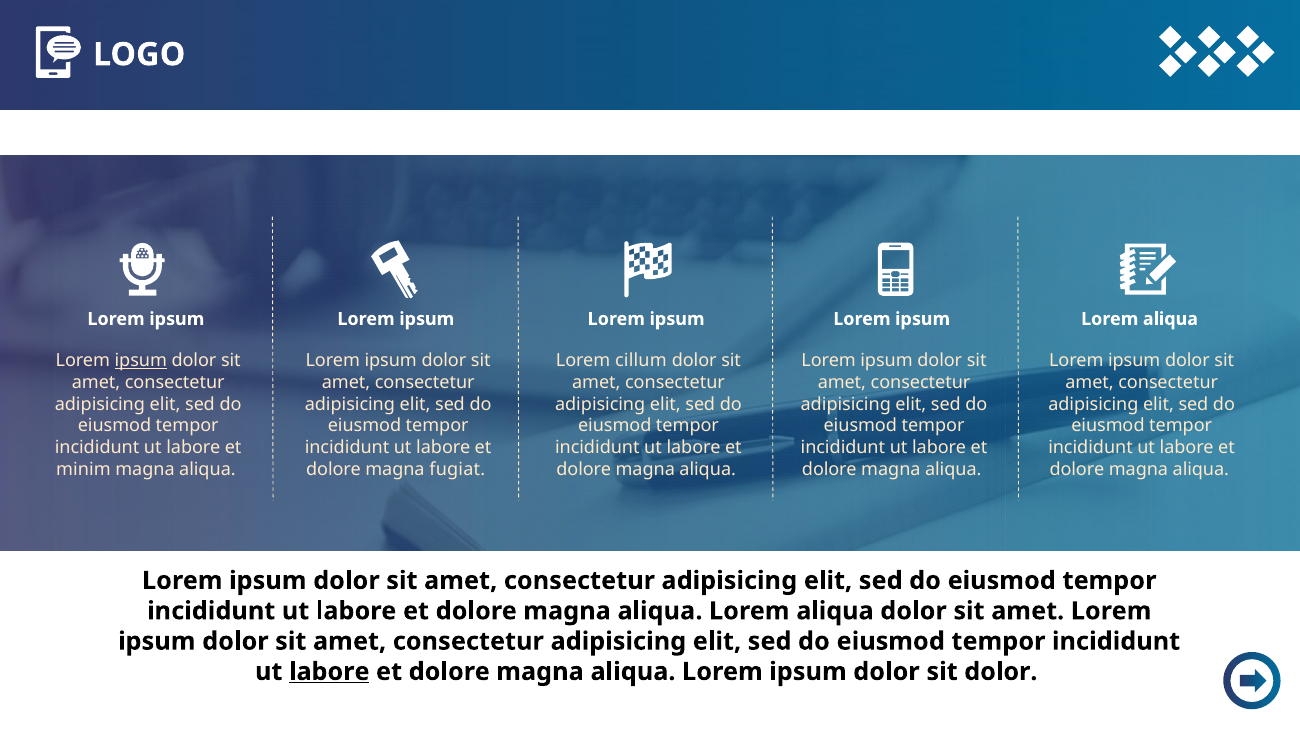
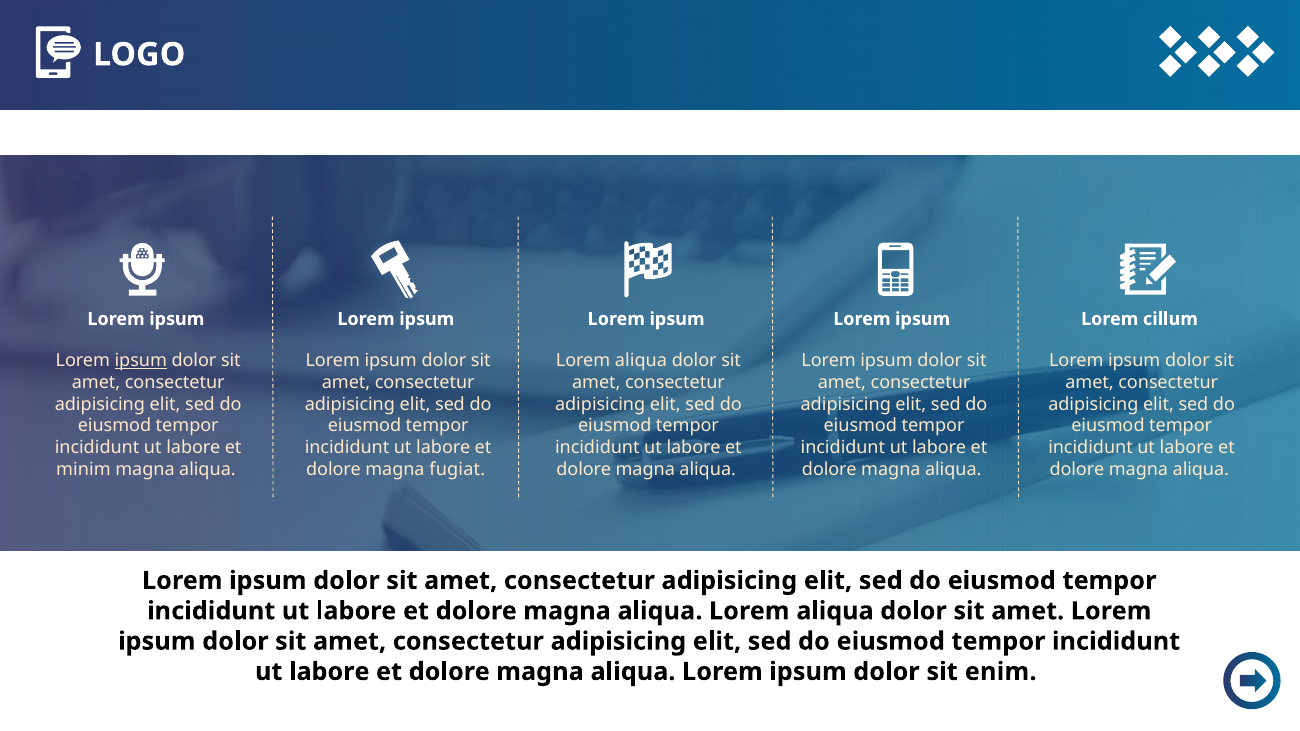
aliqua: aliqua -> cillum (1170, 319)
cillum: cillum -> aliqua (641, 361)
labore underline: present -> none (329, 672)
sit dolor: dolor -> enim (1001, 672)
